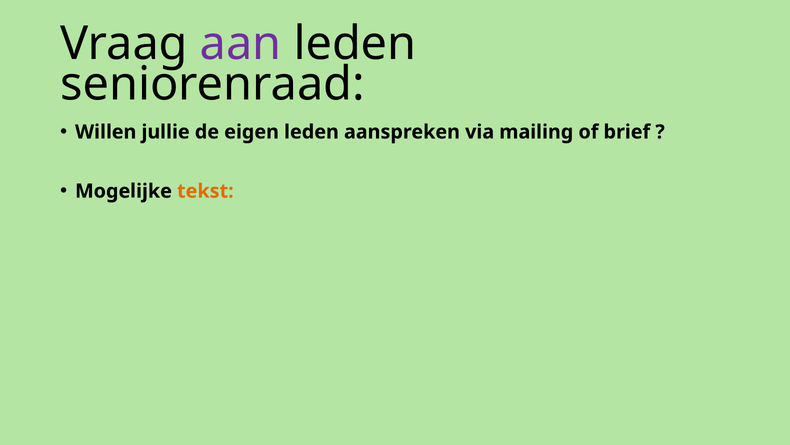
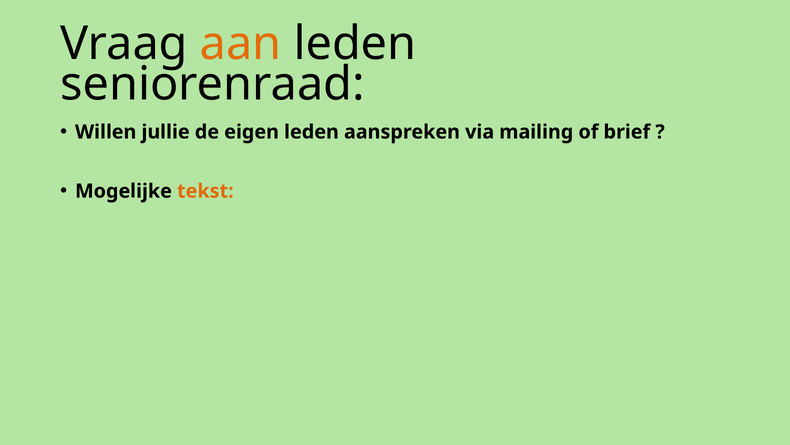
aan colour: purple -> orange (241, 44)
